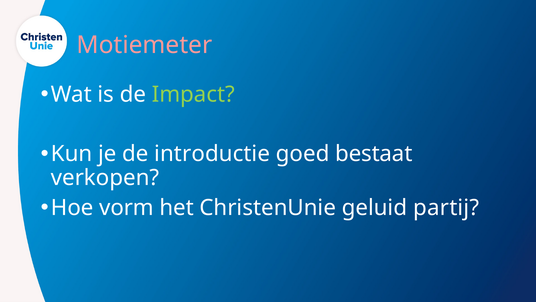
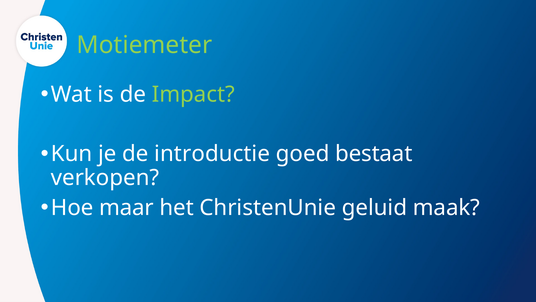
Motiemeter colour: pink -> light green (144, 45)
vorm: vorm -> maar (127, 207)
partij: partij -> maak (446, 207)
